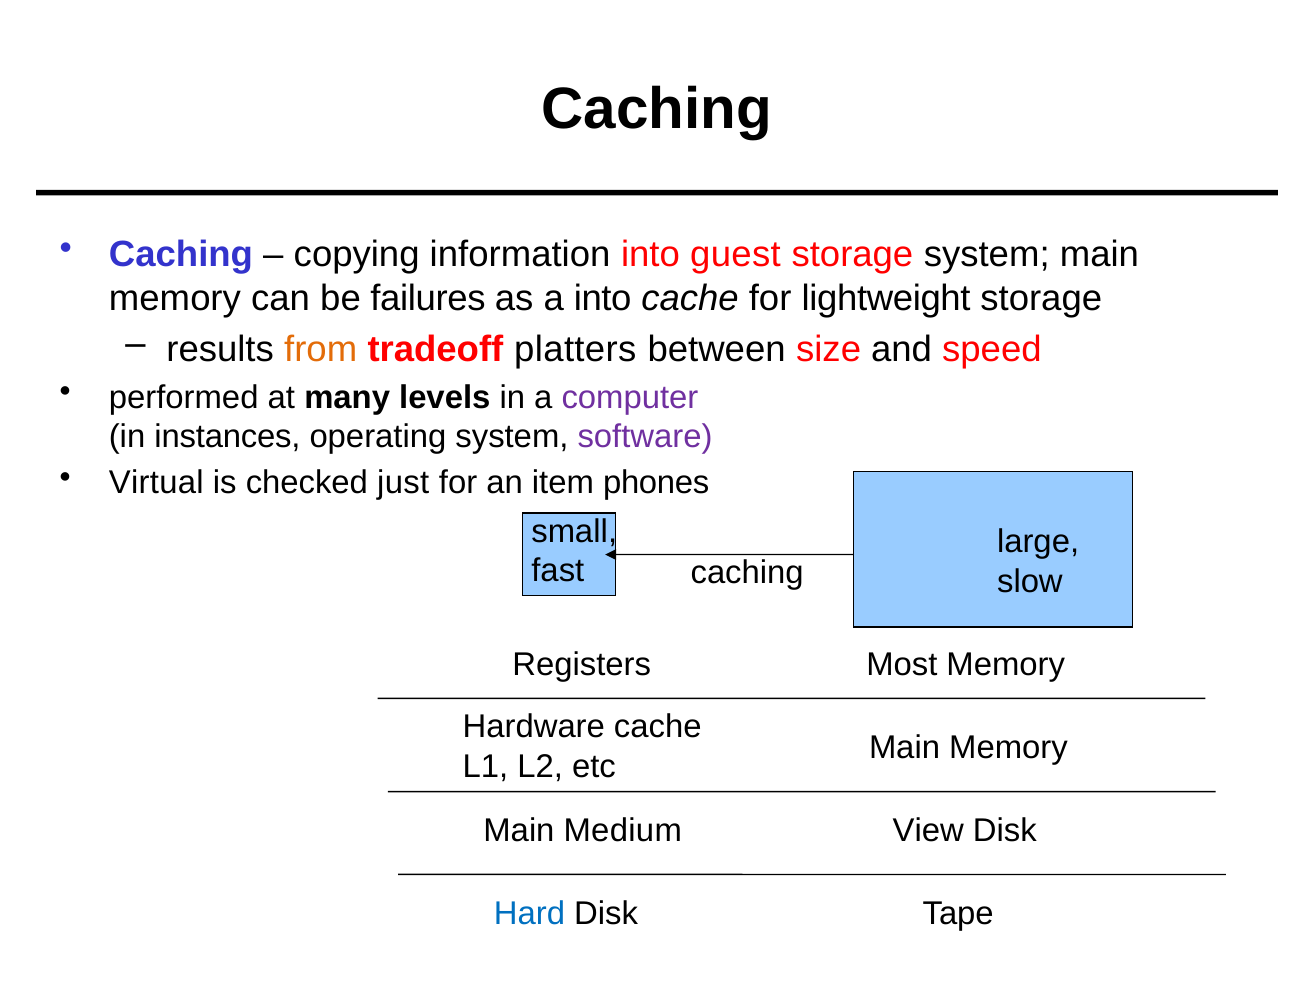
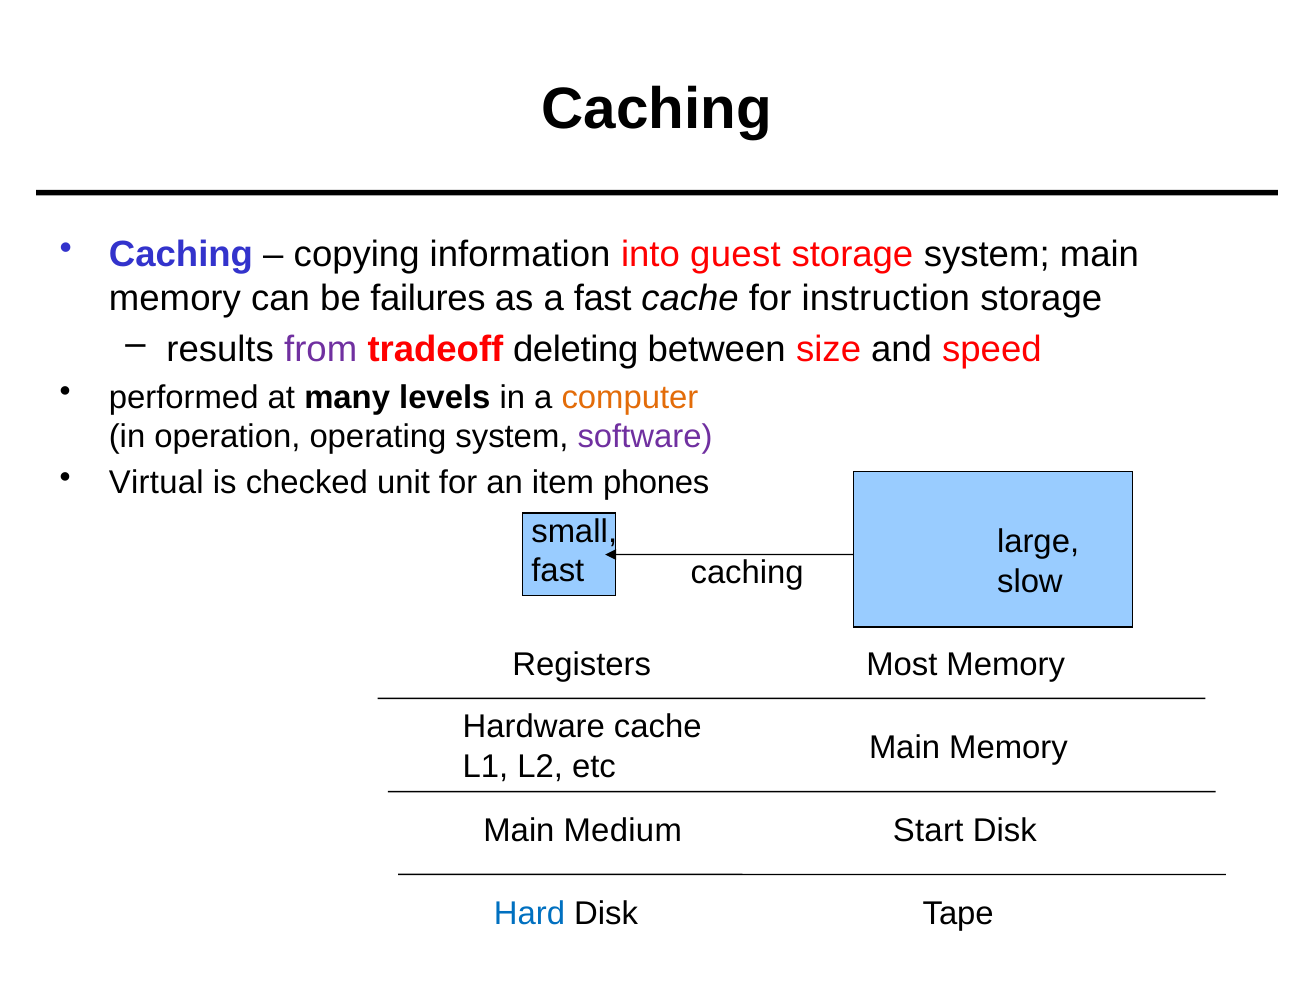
a into: into -> fast (603, 299)
lightweight: lightweight -> instruction (886, 299)
from colour: orange -> purple (321, 350)
platters: platters -> deleting (576, 350)
computer colour: purple -> orange (630, 398)
instances: instances -> operation (227, 437)
just: just -> unit (403, 483)
View: View -> Start (928, 831)
